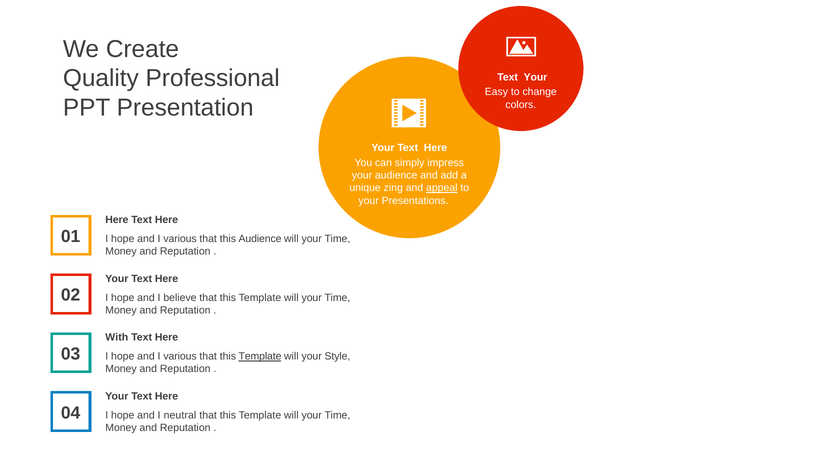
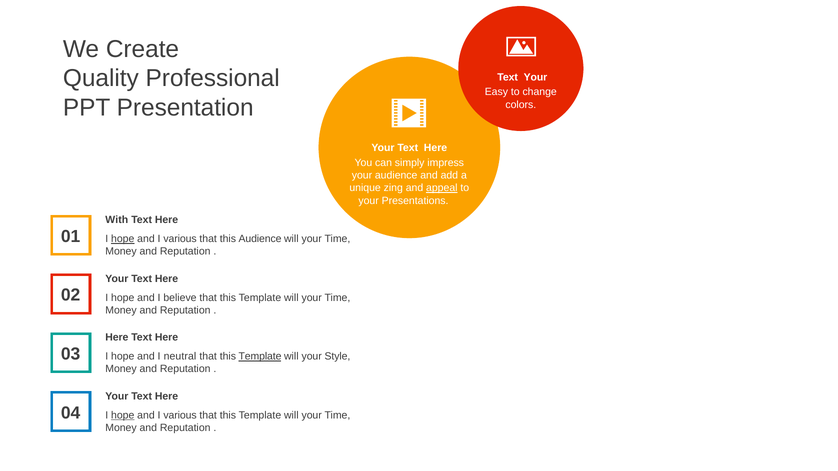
Here: Here -> With (117, 220)
hope underline: none -> present (123, 239)
With: With -> Here (117, 338)
various: various -> neutral (180, 357)
hope underline: none -> present (123, 416)
neutral: neutral -> various (180, 416)
